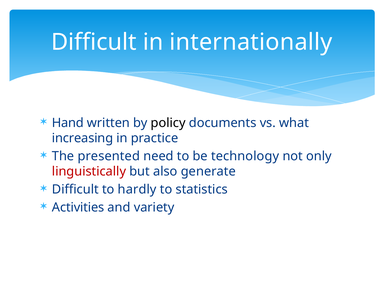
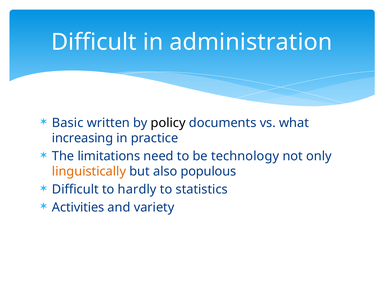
internationally: internationally -> administration (251, 42)
Hand: Hand -> Basic (68, 123)
presented: presented -> limitations (109, 156)
linguistically colour: red -> orange (89, 171)
generate: generate -> populous (208, 171)
